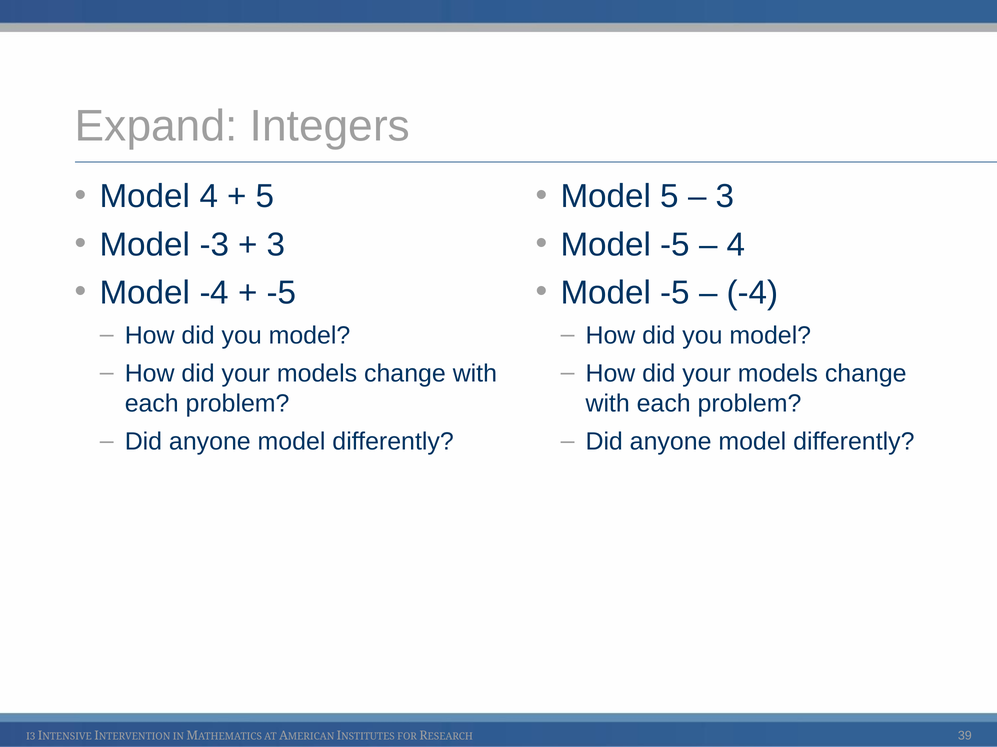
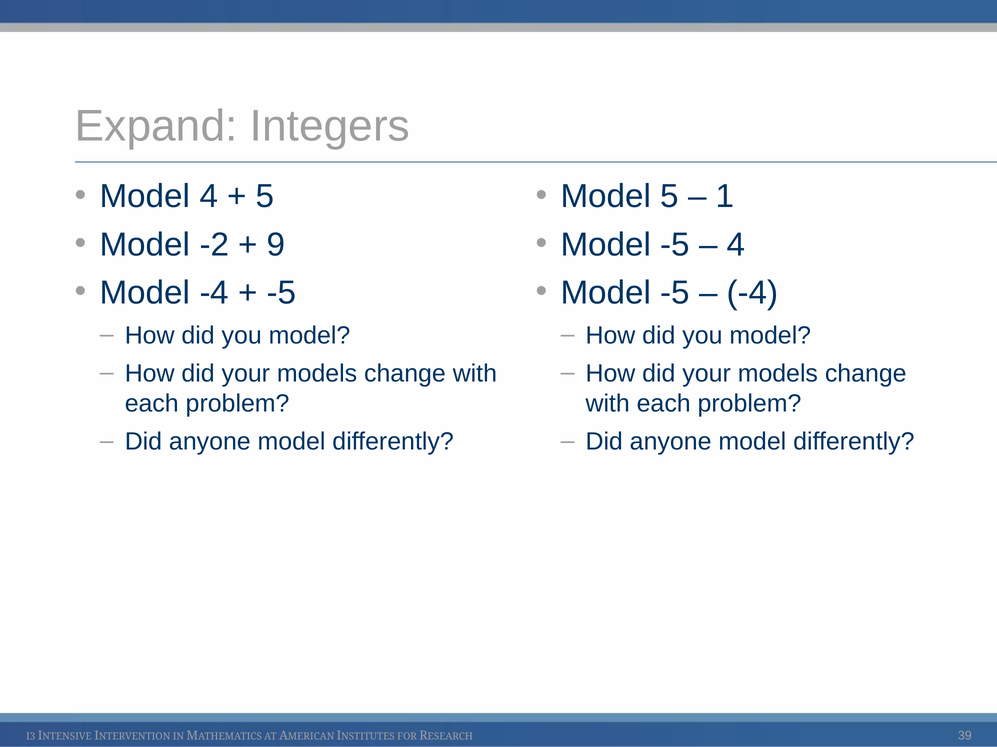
3: 3 -> 1 (725, 197)
-3: -3 -> -2 (214, 245)
3: 3 -> 9 (276, 245)
